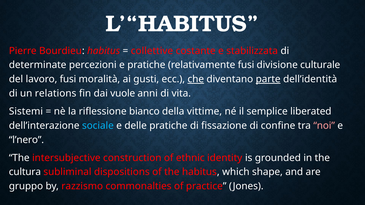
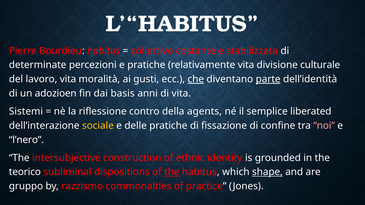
relativamente fusi: fusi -> vita (246, 65)
lavoro fusi: fusi -> vita (68, 79)
relations: relations -> adozioen (56, 94)
vuole: vuole -> basis (123, 94)
bianco: bianco -> contro (144, 112)
vittime: vittime -> agents (204, 112)
sociale colour: light blue -> yellow (98, 126)
cultura: cultura -> teorico (25, 172)
the underline: none -> present (172, 172)
shape underline: none -> present (267, 172)
